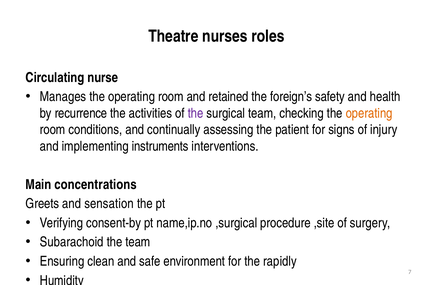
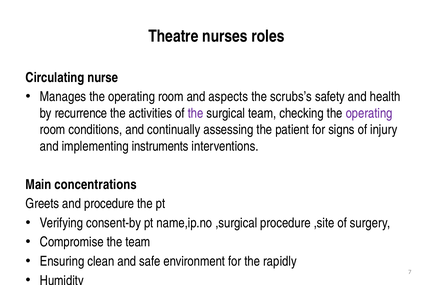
retained: retained -> aspects (228, 97)
foreign’s: foreign’s -> scrubs’s (291, 97)
operating colour: orange -> purple (369, 113)
and sensation: sensation -> procedure (109, 204)
Subarachoid: Subarachoid -> Compromise (72, 242)
